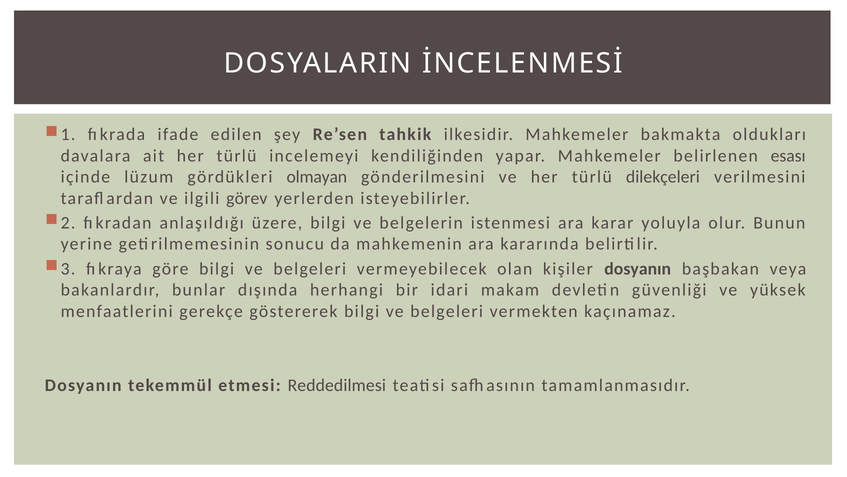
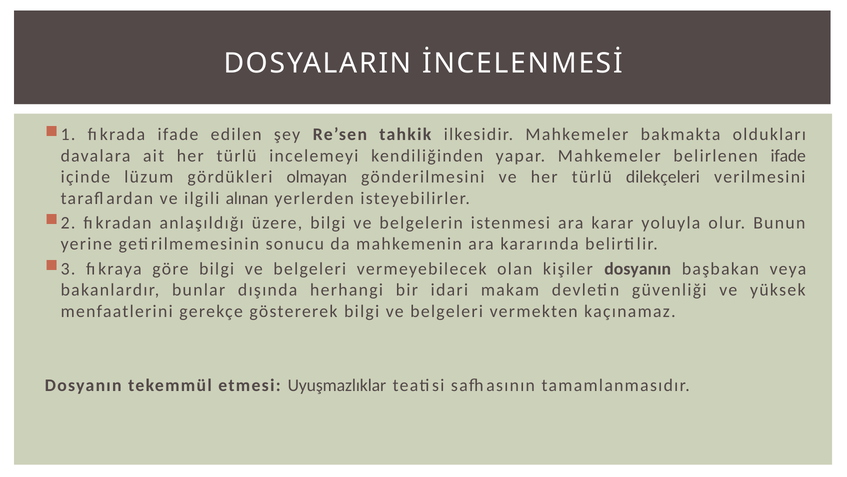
belirlenen esası: esası -> ifade (788, 156)
görev: görev -> alınan (247, 198)
Reddedilmesi: Reddedilmesi -> Uyuşmazlıklar (337, 385)
